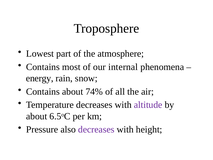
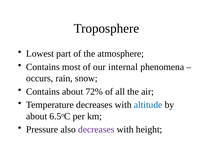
energy: energy -> occurs (40, 78)
74%: 74% -> 72% (94, 91)
altitude colour: purple -> blue (148, 105)
